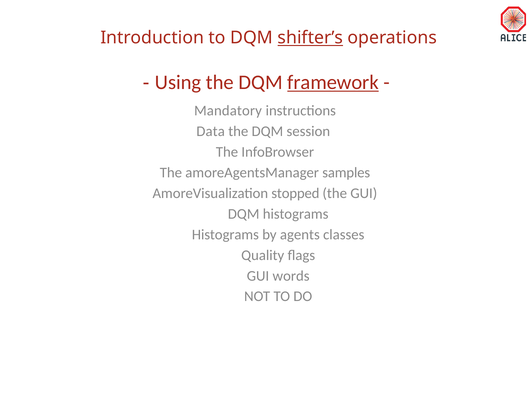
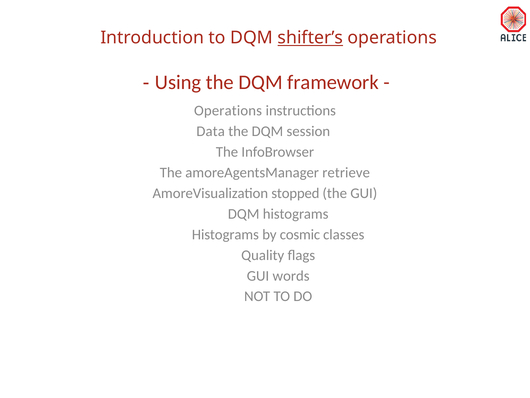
framework underline: present -> none (333, 82)
Mandatory: Mandatory -> Operations (228, 111)
samples: samples -> retrieve (346, 172)
agents: agents -> cosmic (300, 234)
